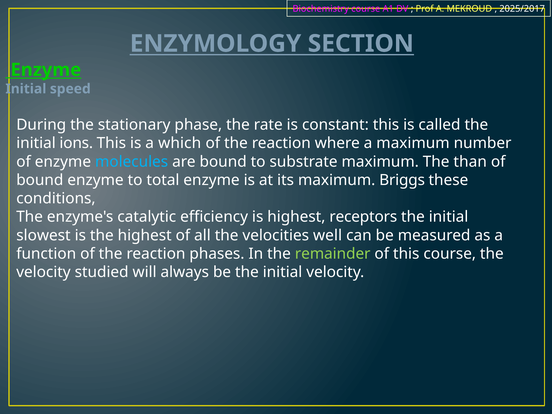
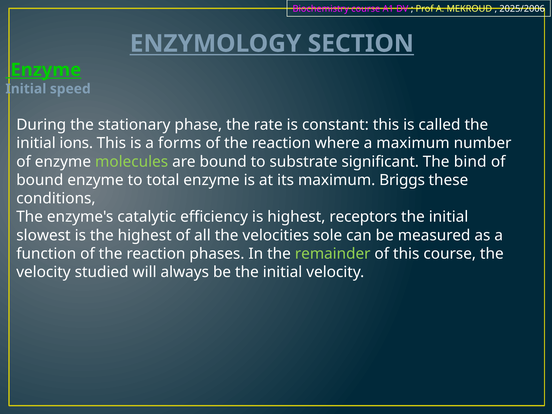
2025/2017: 2025/2017 -> 2025/2006 (522, 9)
which: which -> forms (180, 143)
molecules colour: light blue -> light green (132, 162)
substrate maximum: maximum -> significant (380, 162)
than: than -> bind (470, 162)
well: well -> sole (328, 235)
